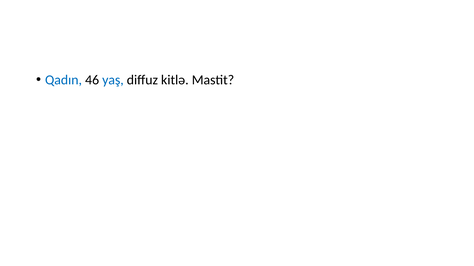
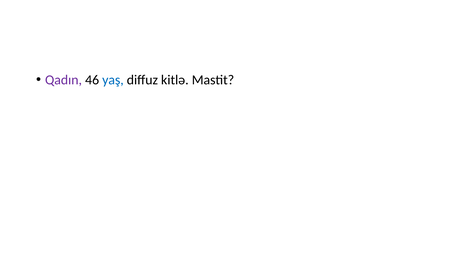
Qadın colour: blue -> purple (64, 80)
